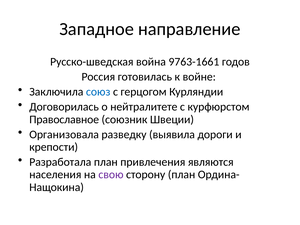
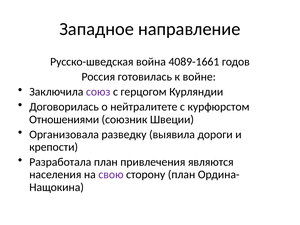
9763-1661: 9763-1661 -> 4089-1661 (194, 62)
союз colour: blue -> purple (98, 92)
Православное: Православное -> Отношениями (64, 119)
